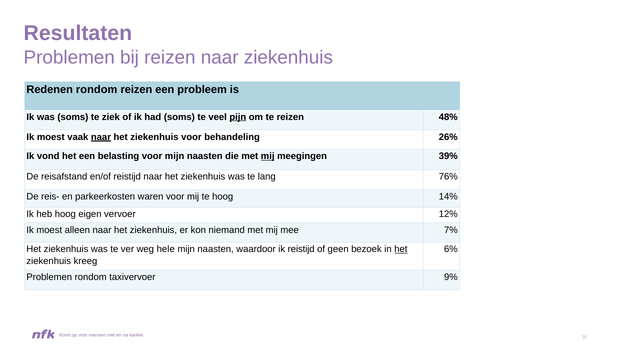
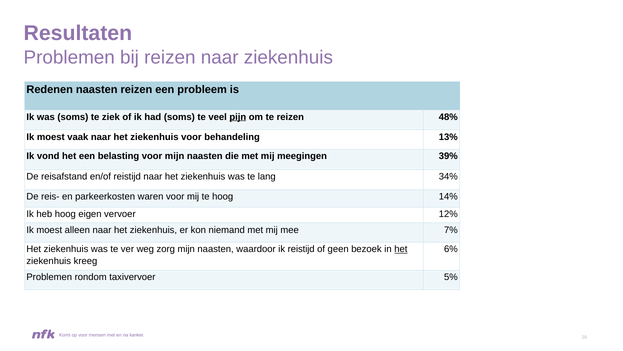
Redenen rondom: rondom -> naasten (97, 90)
naar underline: present -> none (101, 137)
26%: 26% -> 13% (448, 137)
mij underline: present -> none (268, 156)
76%: 76% -> 34% (448, 176)
hele: hele -> zorg (166, 249)
9%: 9% -> 5% (451, 277)
